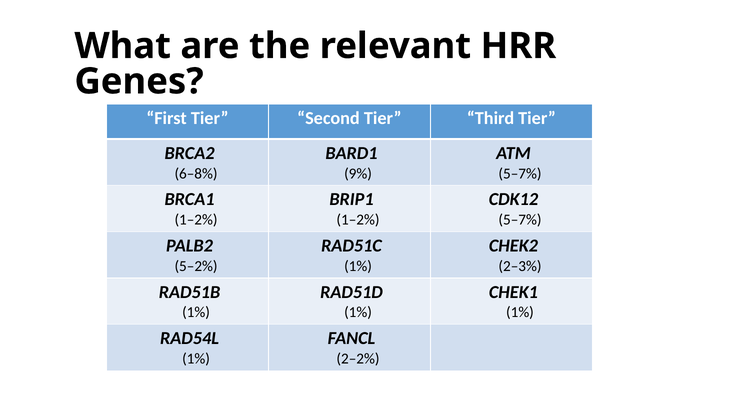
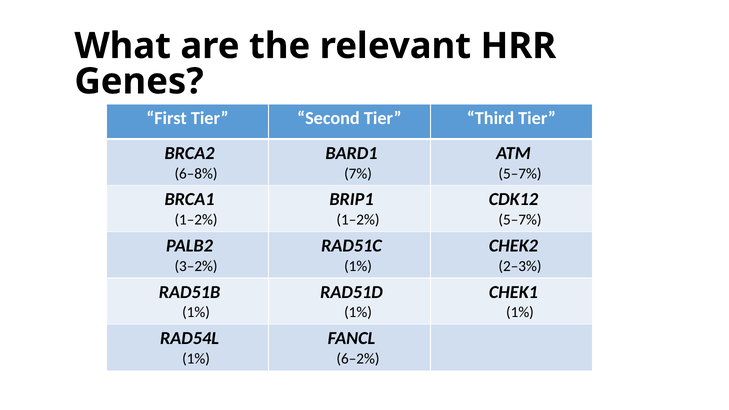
9%: 9% -> 7% (358, 174)
5–2%: 5–2% -> 3–2% (196, 266)
2–2%: 2–2% -> 6–2% (358, 359)
